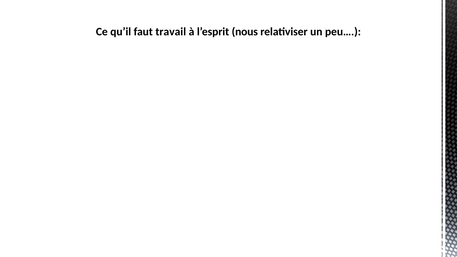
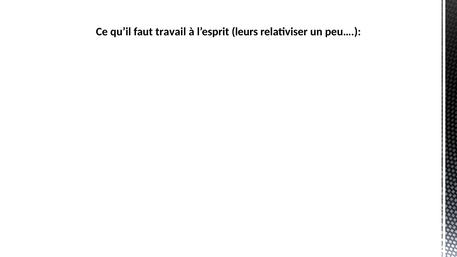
nous: nous -> leurs (245, 32)
